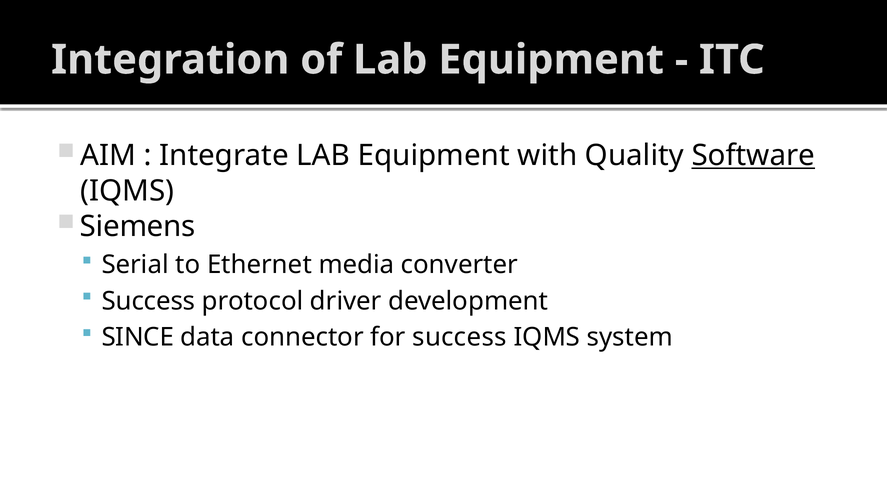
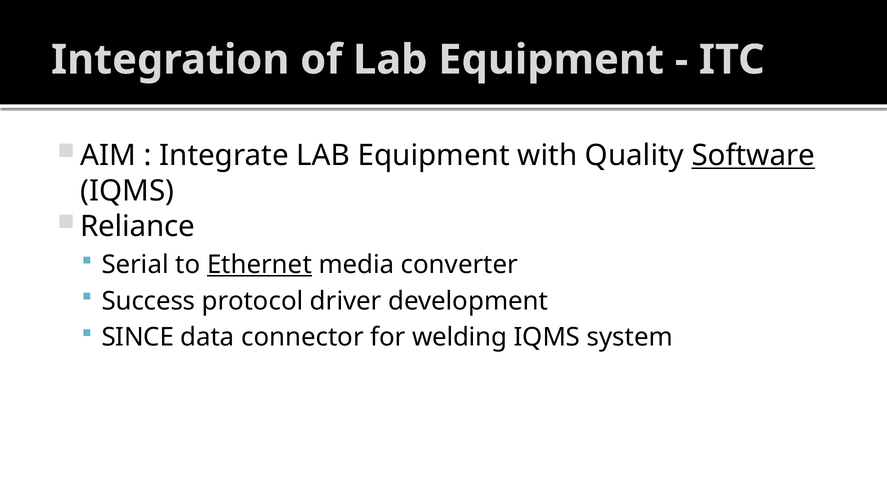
Siemens: Siemens -> Reliance (138, 227)
Ethernet underline: none -> present (259, 265)
for success: success -> welding (460, 337)
